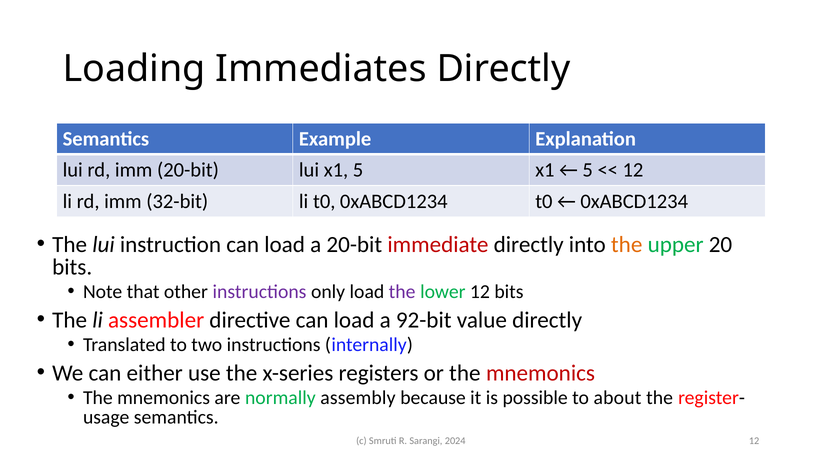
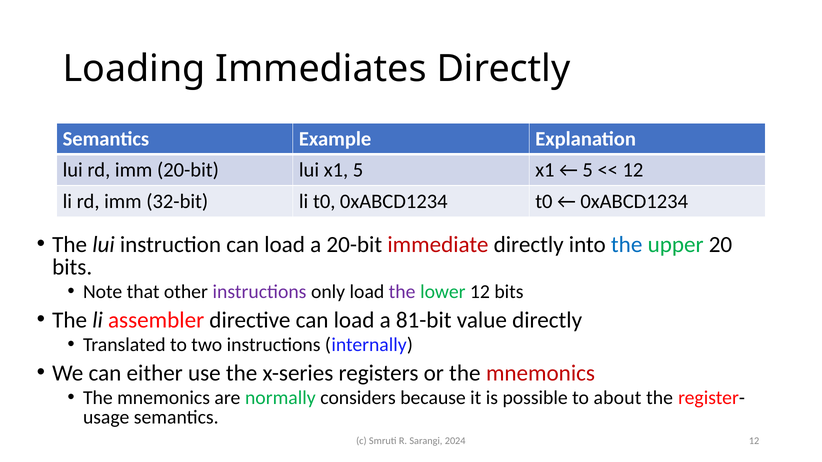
the colour: orange -> blue (627, 245)
92-bit: 92-bit -> 81-bit (424, 320)
assembly: assembly -> considers (358, 398)
